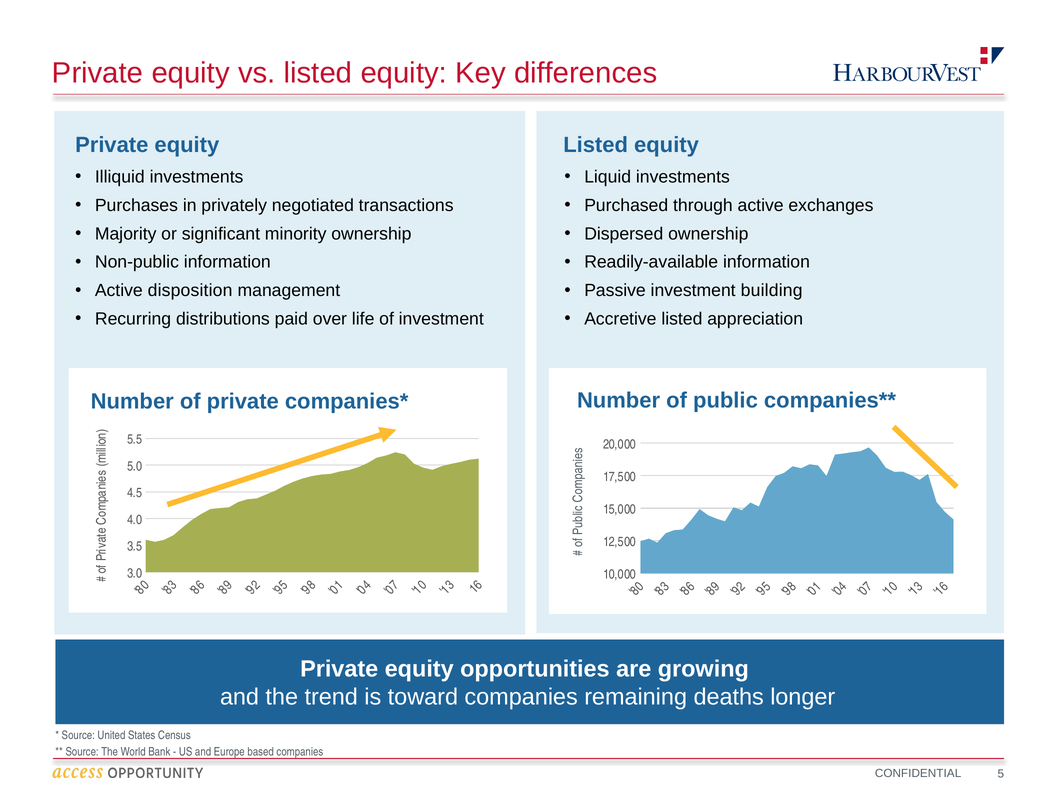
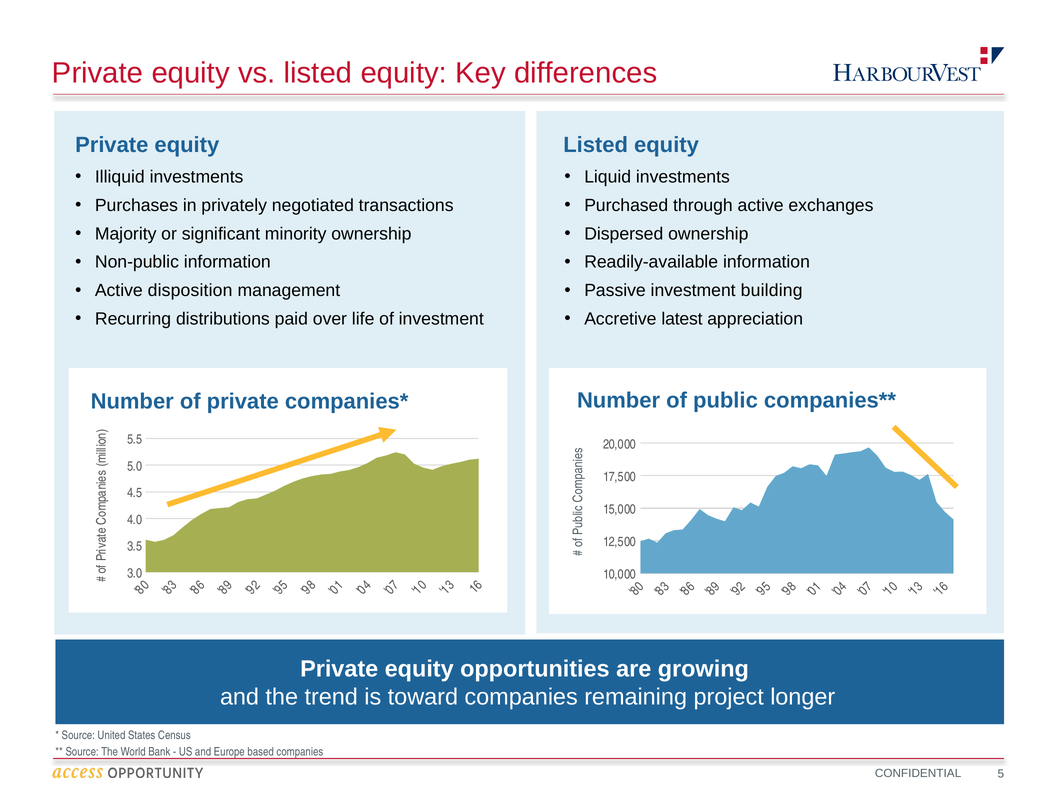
Accretive listed: listed -> latest (682, 319)
deaths: deaths -> project (729, 697)
